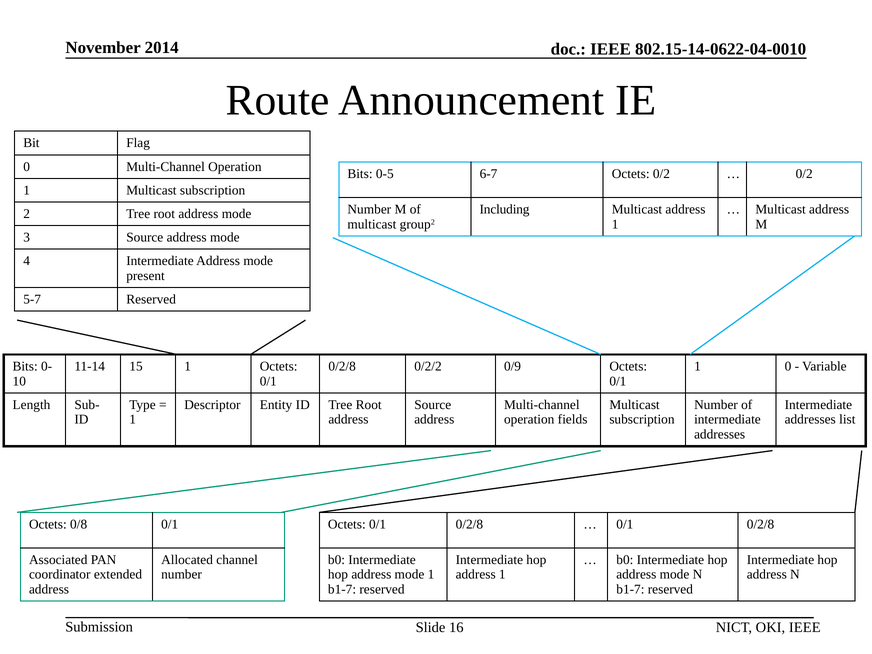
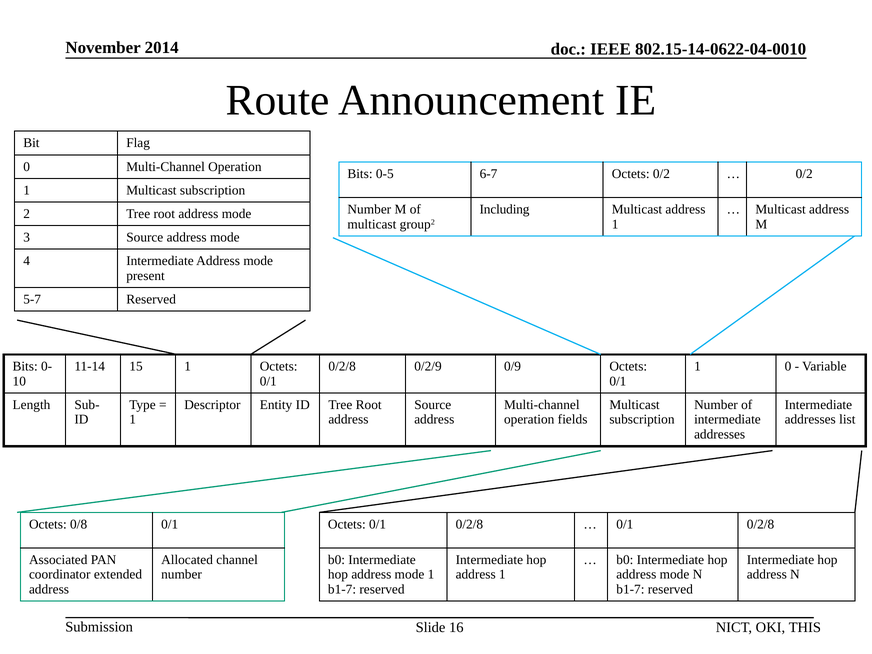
0/2/2: 0/2/2 -> 0/2/9 (428, 366)
OKI IEEE: IEEE -> THIS (805, 627)
